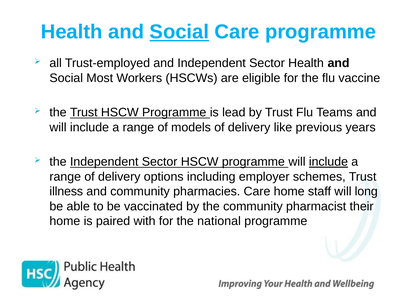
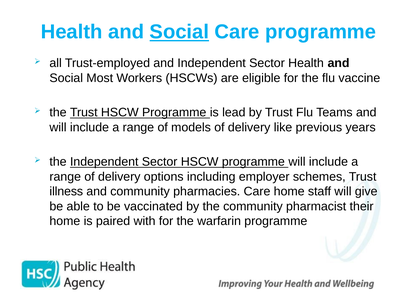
include underline: present -> none (328, 162)
long: long -> give (366, 191)
national: national -> warfarin (219, 221)
